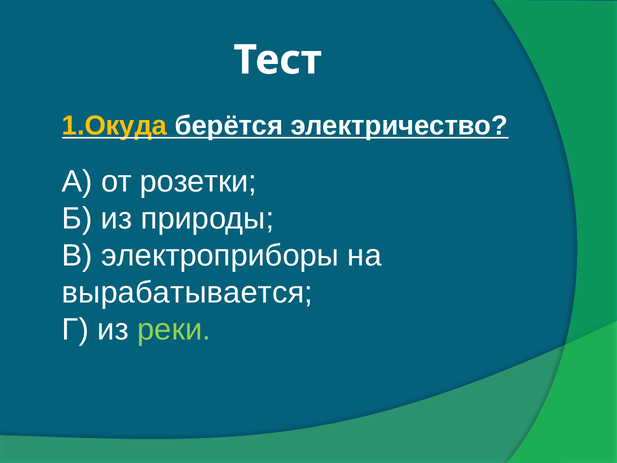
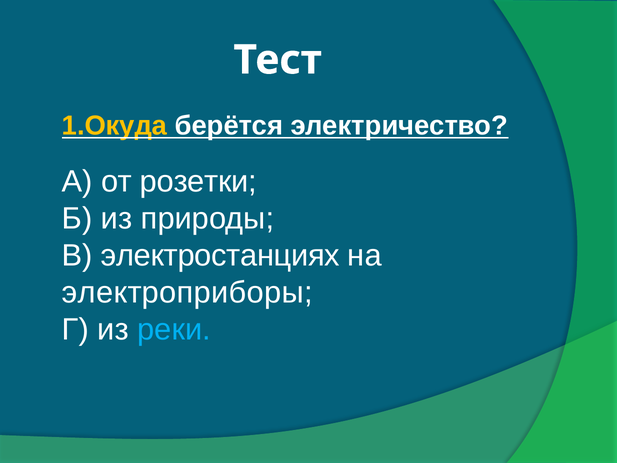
электроприборы: электроприборы -> электростанциях (220, 255)
вырабатывается: вырабатывается -> электроприборы (187, 292)
реки colour: light green -> light blue (174, 329)
